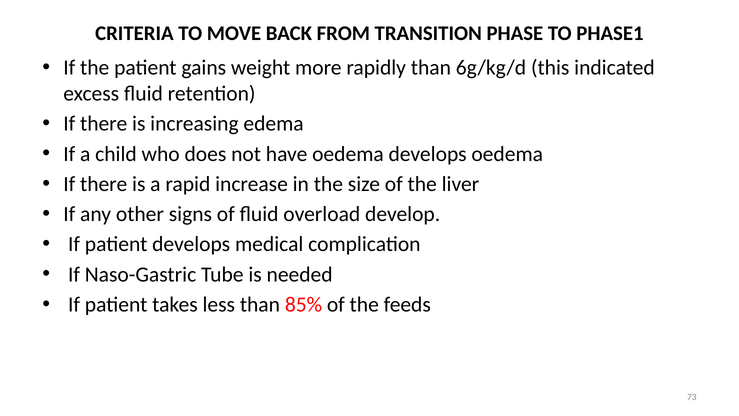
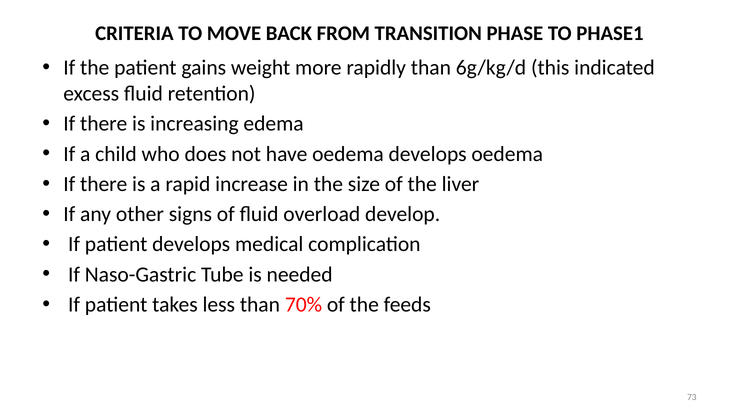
85%: 85% -> 70% (303, 304)
